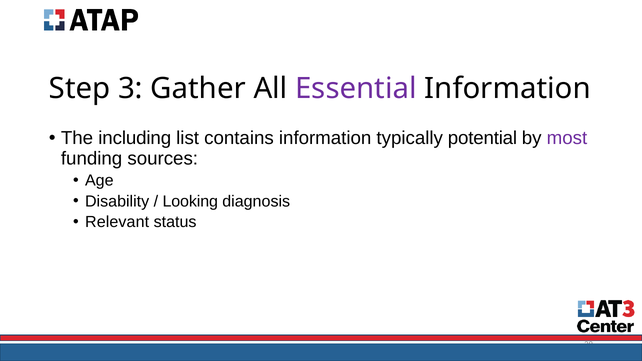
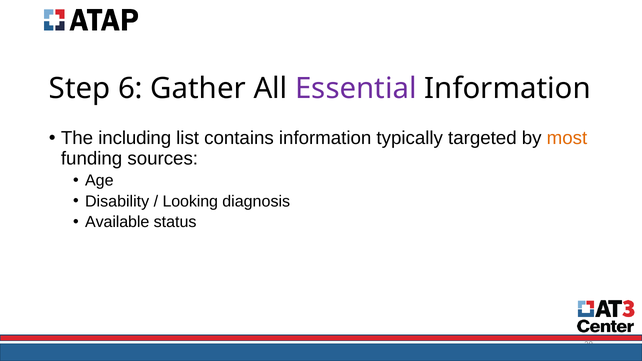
3: 3 -> 6 (130, 88)
potential: potential -> targeted (482, 138)
most colour: purple -> orange (567, 138)
Relevant: Relevant -> Available (117, 222)
